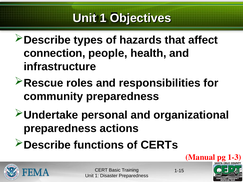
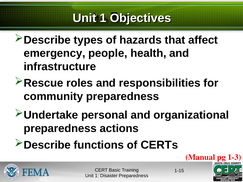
connection: connection -> emergency (55, 53)
